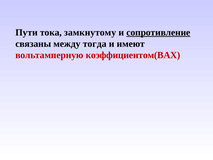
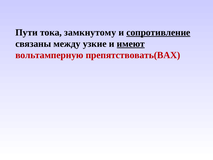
тогда: тогда -> узкие (95, 44)
имеют underline: none -> present (131, 44)
коэффициентом(ВАХ: коэффициентом(ВАХ -> препятствовать(ВАХ (133, 55)
